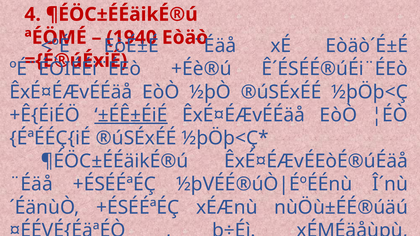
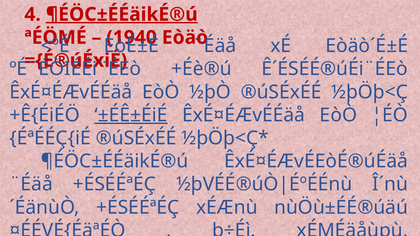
¶ÉÖC±ÉÉäikÉ®ú underline: none -> present (122, 14)
